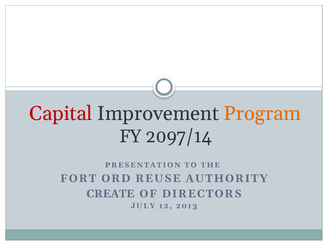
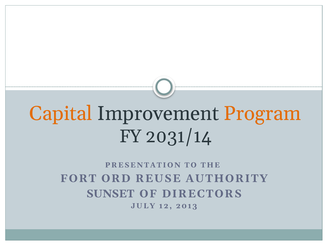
Capital colour: red -> orange (61, 113)
2097/14: 2097/14 -> 2031/14 (179, 136)
CREATE: CREATE -> SUNSET (110, 194)
